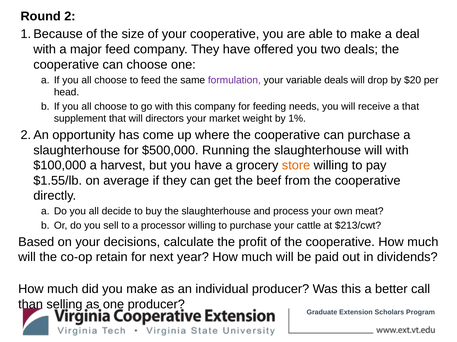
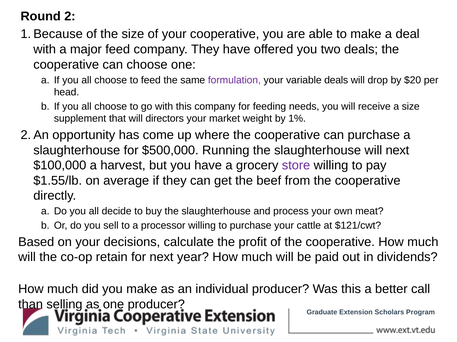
a that: that -> size (411, 107)
will with: with -> next (397, 150)
store colour: orange -> purple (296, 166)
$213/cwt: $213/cwt -> $121/cwt (358, 226)
